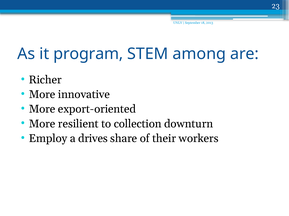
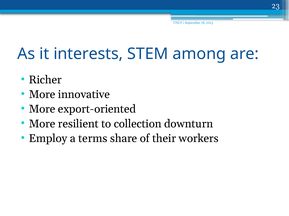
program: program -> interests (88, 54)
drives: drives -> terms (93, 139)
